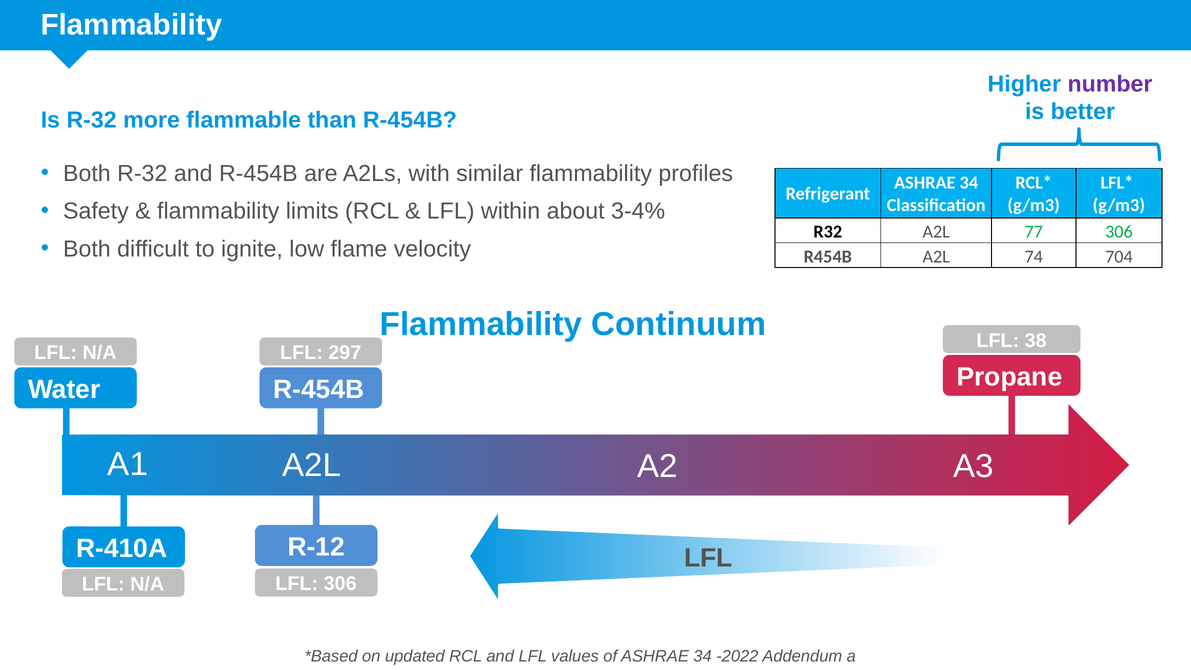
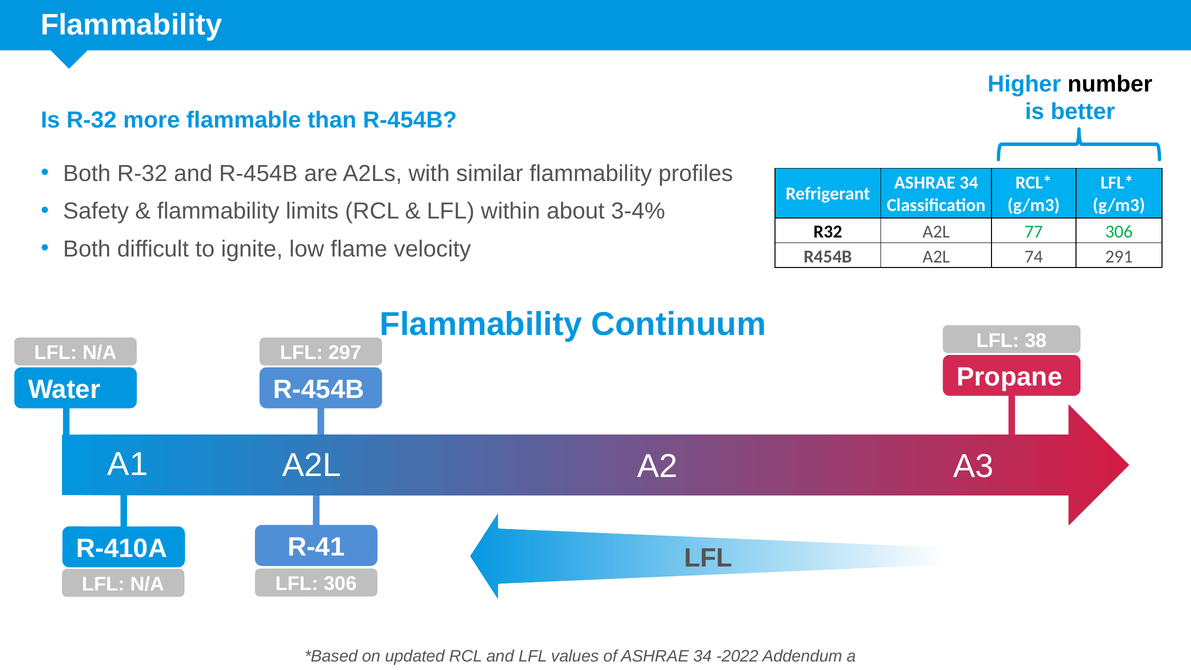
number colour: purple -> black (1110, 84)
704: 704 -> 291 (1119, 257)
R-12: R-12 -> R-41 (316, 547)
